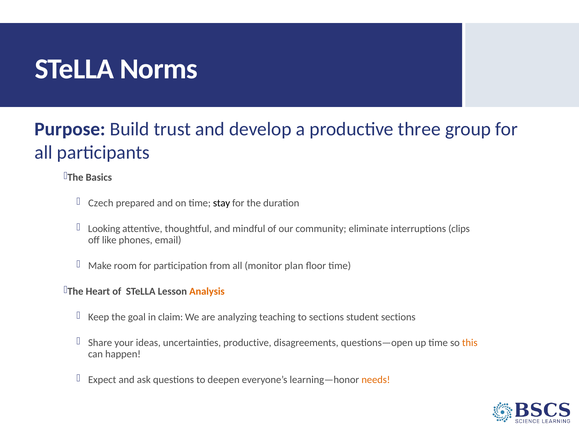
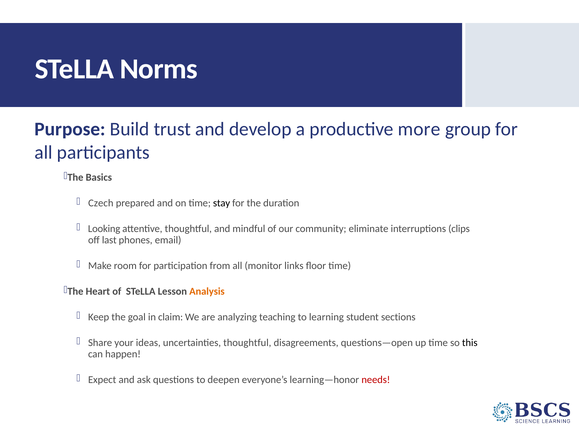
three: three -> more (419, 129)
like: like -> last (109, 240)
plan: plan -> links (294, 266)
to sections: sections -> learning (326, 317)
uncertainties productive: productive -> thoughtful (247, 343)
this colour: orange -> black (470, 343)
needs colour: orange -> red (376, 380)
